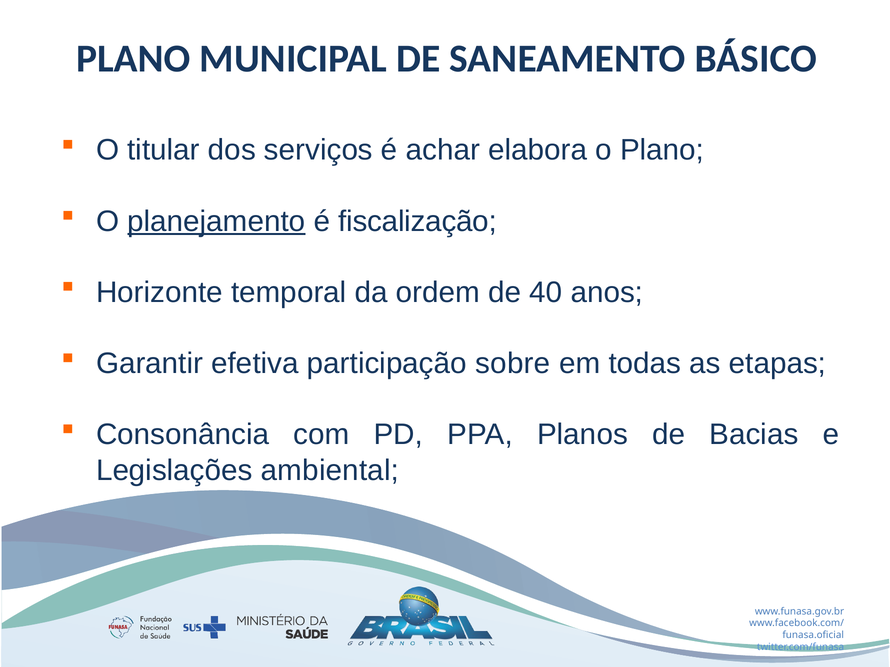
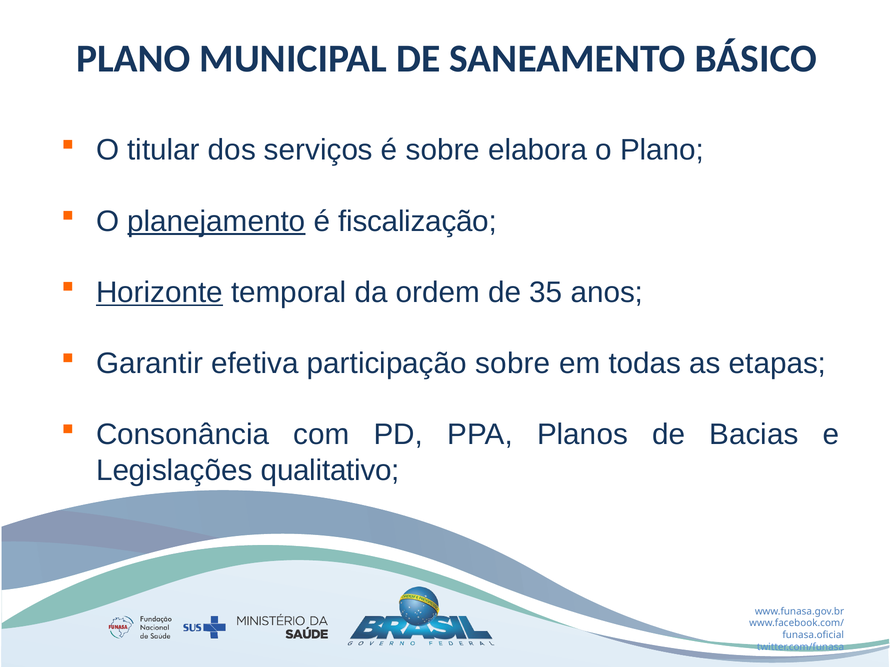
é achar: achar -> sobre (443, 150)
Horizonte underline: none -> present (159, 293)
40: 40 -> 35 (546, 293)
ambiental: ambiental -> qualitativo (330, 471)
